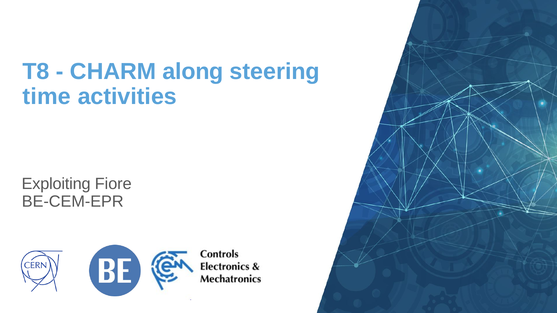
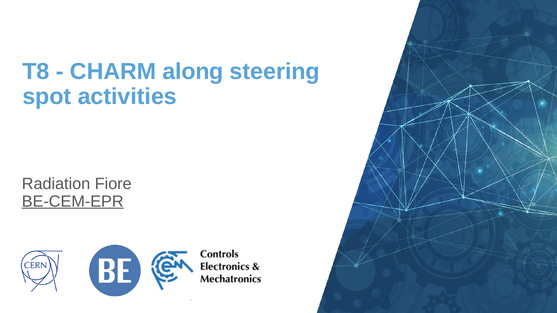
time: time -> spot (47, 96)
Exploiting: Exploiting -> Radiation (56, 184)
BE-CEM-EPR underline: none -> present (73, 202)
